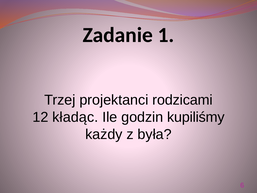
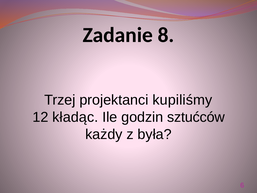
1: 1 -> 8 (166, 35)
rodzicami: rodzicami -> kupiliśmy (182, 100)
kupiliśmy: kupiliśmy -> sztućców (196, 117)
